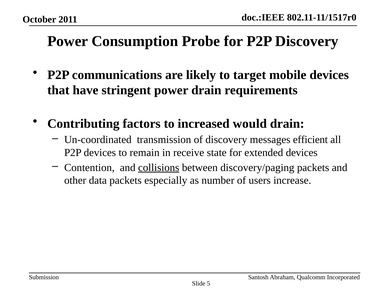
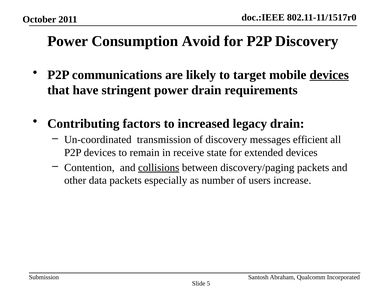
Probe: Probe -> Avoid (201, 41)
devices underline: none -> present (329, 75)
would: would -> legacy (250, 124)
